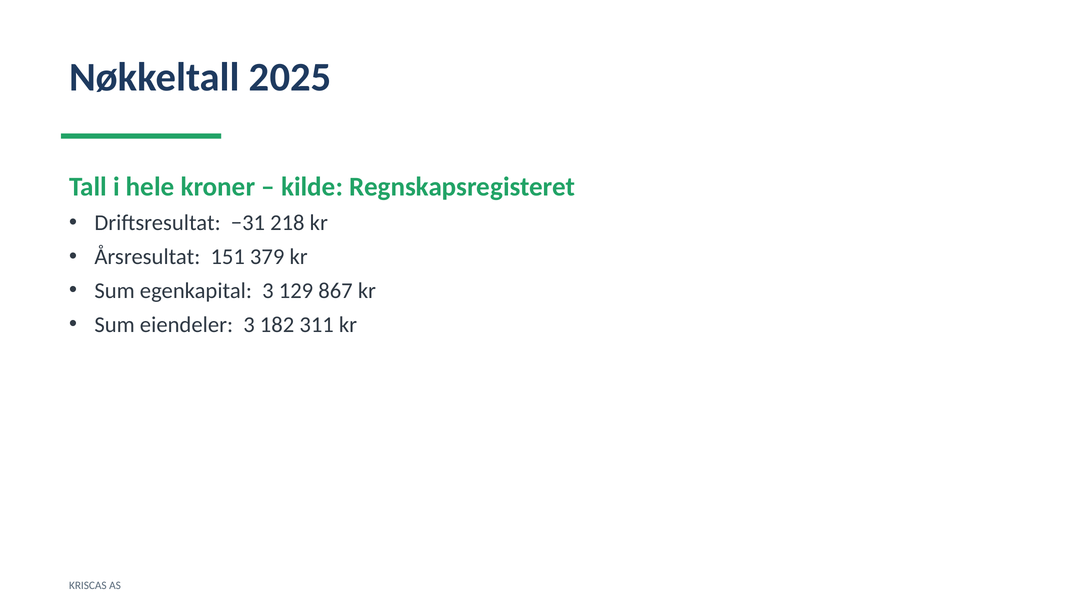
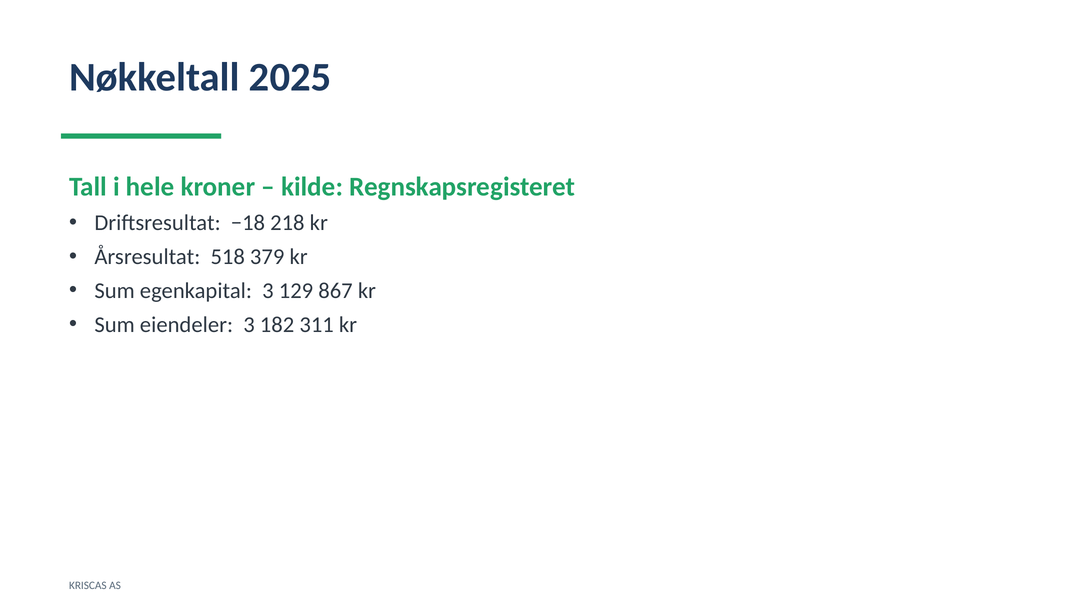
−31: −31 -> −18 (248, 223)
151: 151 -> 518 (228, 257)
